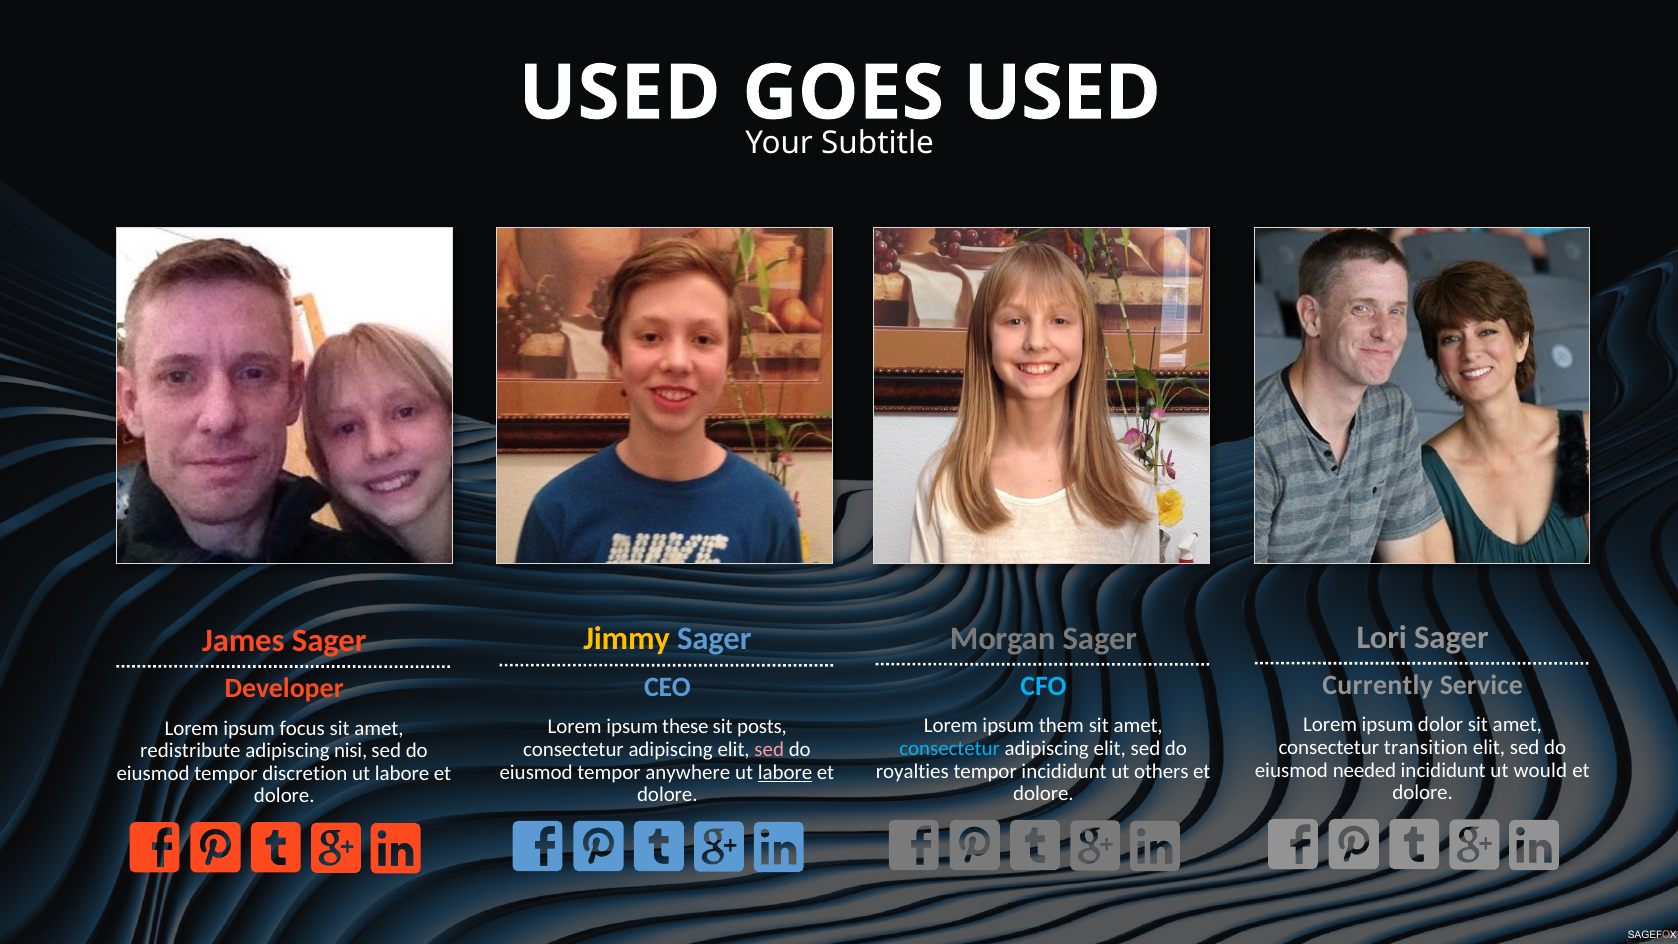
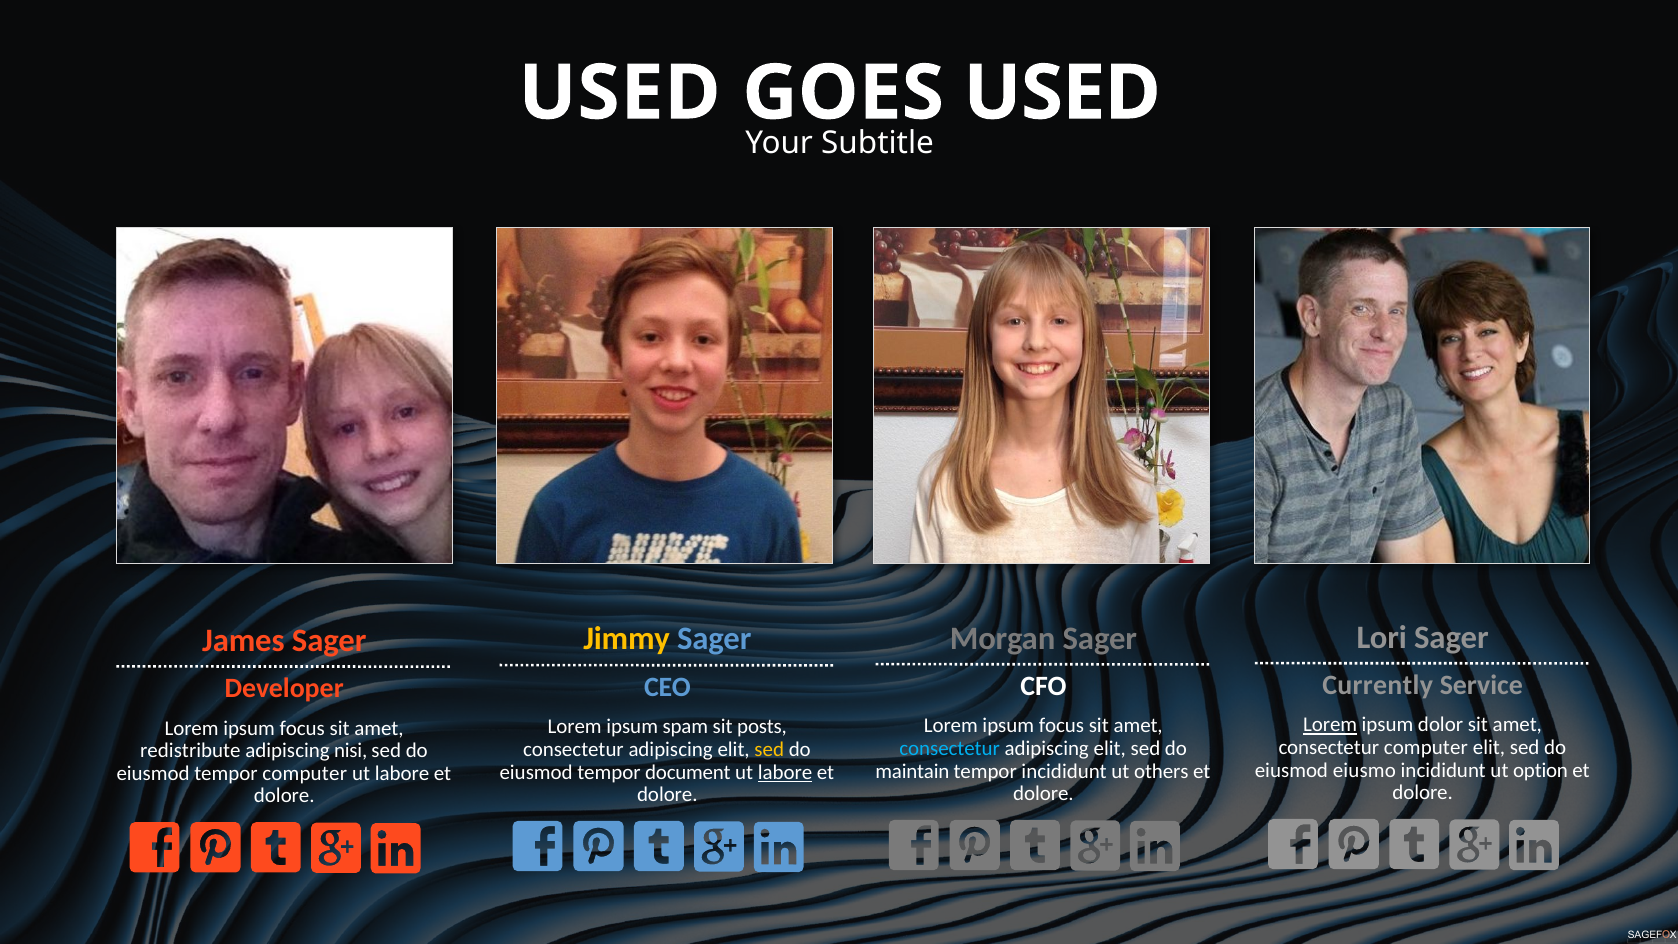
CFO colour: light blue -> white (1043, 686)
Lorem underline: none -> present (1330, 725)
them: them -> focus (1061, 726)
these: these -> spam (685, 727)
consectetur transition: transition -> computer (1426, 747)
sed colour: pink -> yellow (769, 749)
needed: needed -> eiusmo (1364, 770)
would: would -> option (1541, 770)
royalties: royalties -> maintain (912, 771)
anywhere: anywhere -> document (688, 772)
tempor discretion: discretion -> computer (305, 773)
